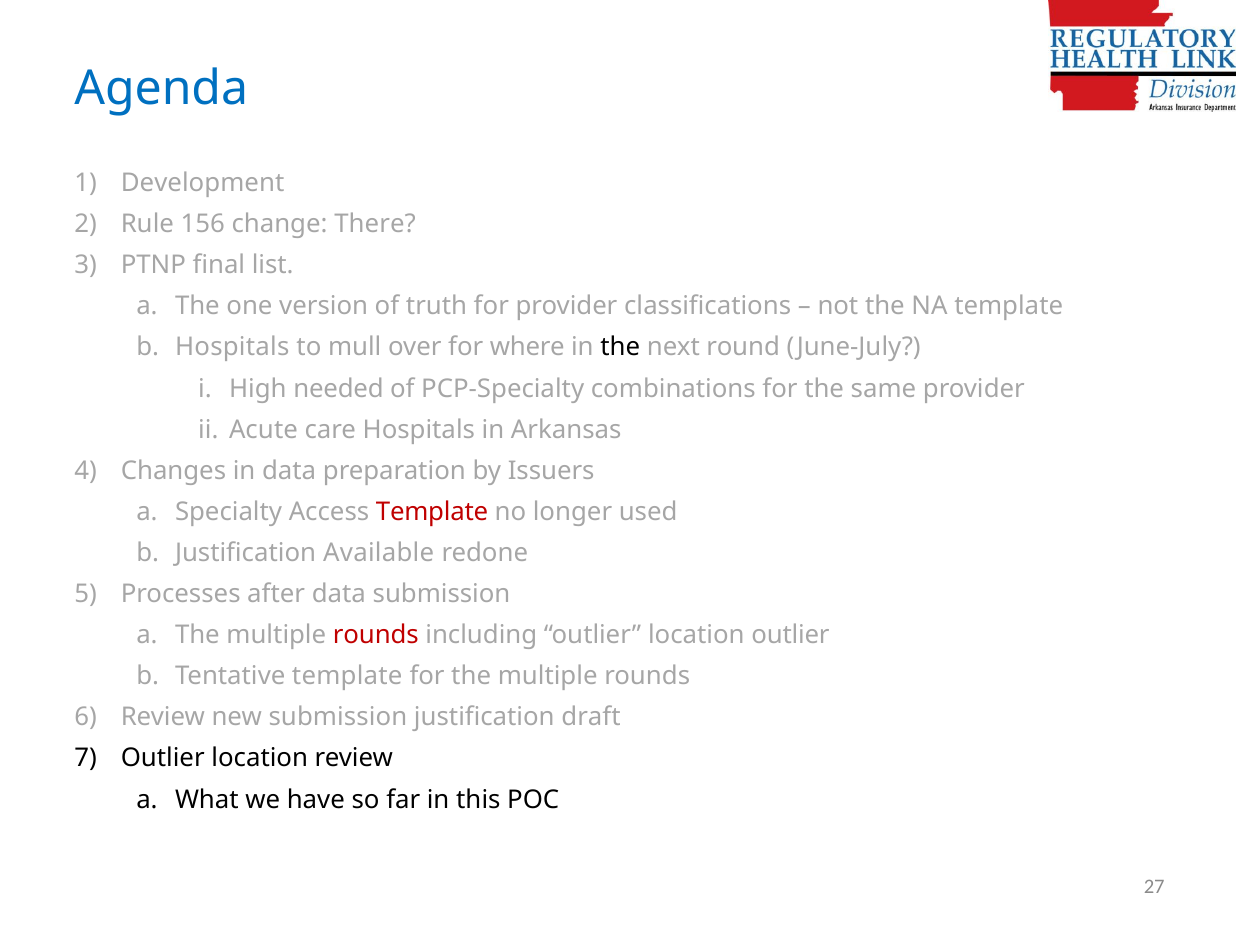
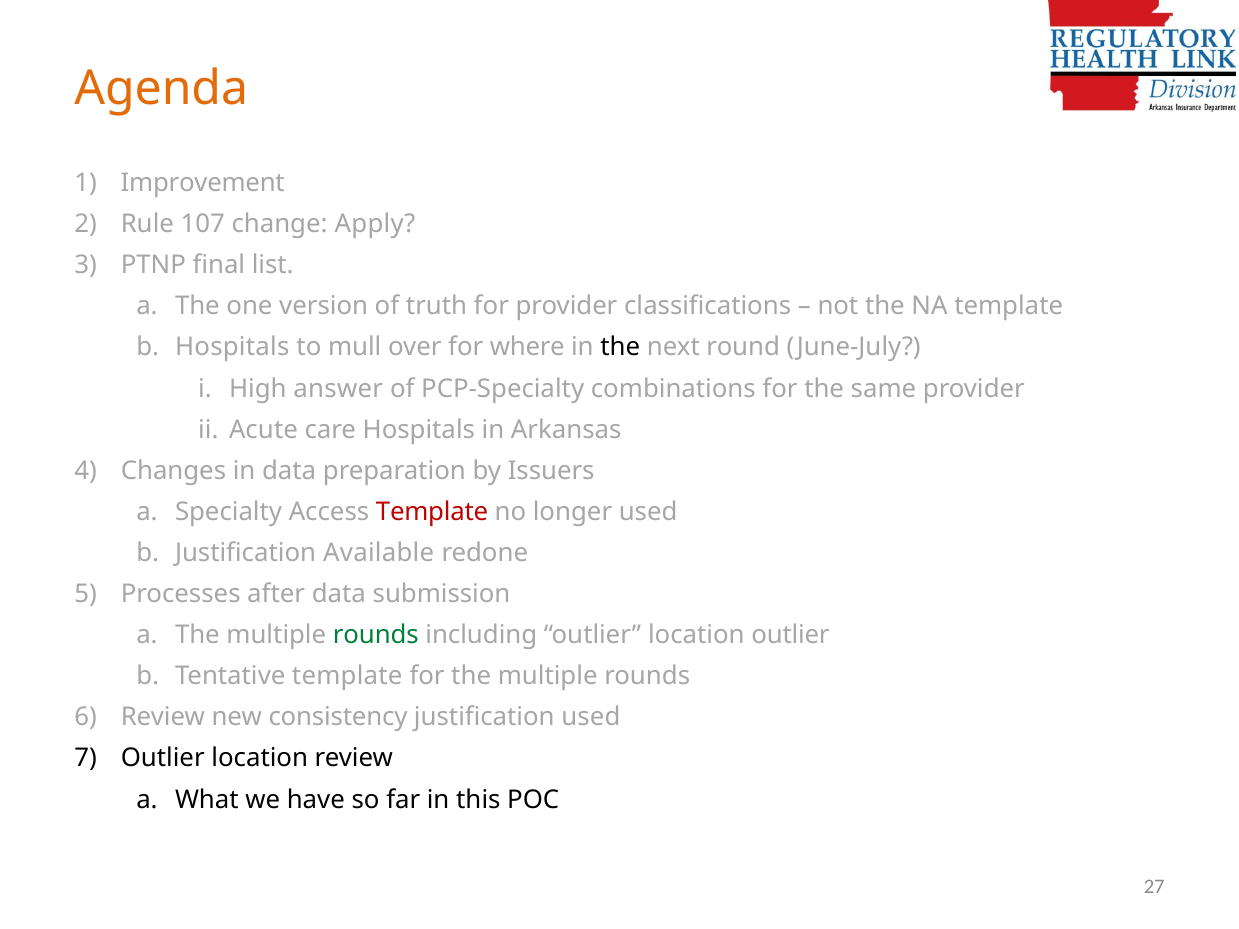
Agenda colour: blue -> orange (161, 89)
Development: Development -> Improvement (203, 183)
156: 156 -> 107 (203, 224)
There: There -> Apply (375, 224)
needed: needed -> answer (338, 389)
rounds colour: red -> green (376, 635)
new submission: submission -> consistency (338, 718)
justification draft: draft -> used (591, 718)
